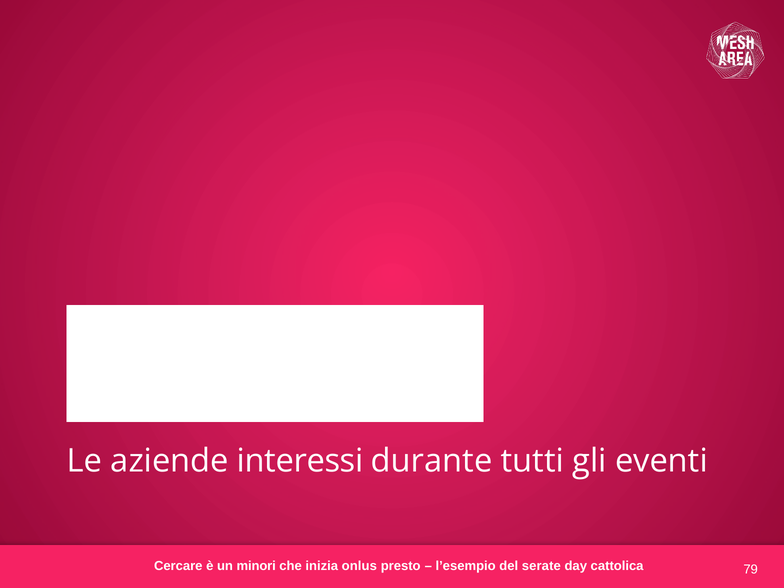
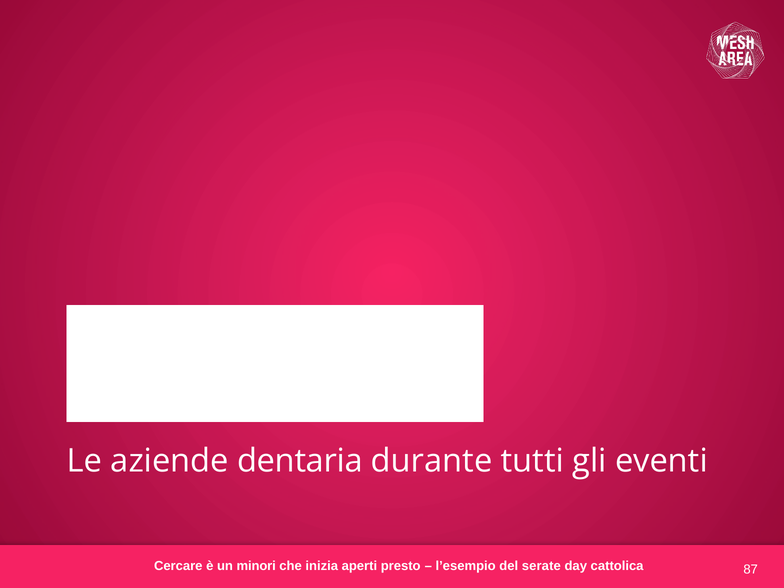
interessi: interessi -> dentaria (300, 461)
onlus: onlus -> aperti (359, 566)
79: 79 -> 87 (751, 569)
